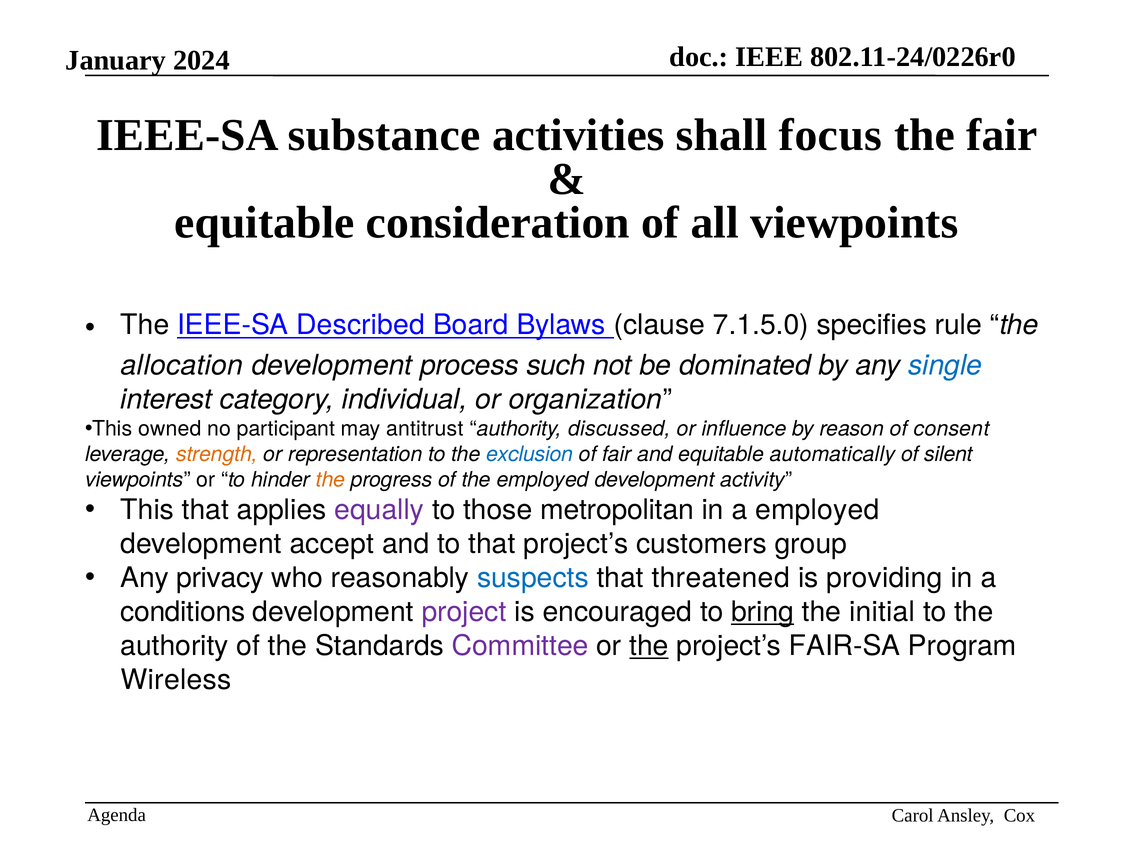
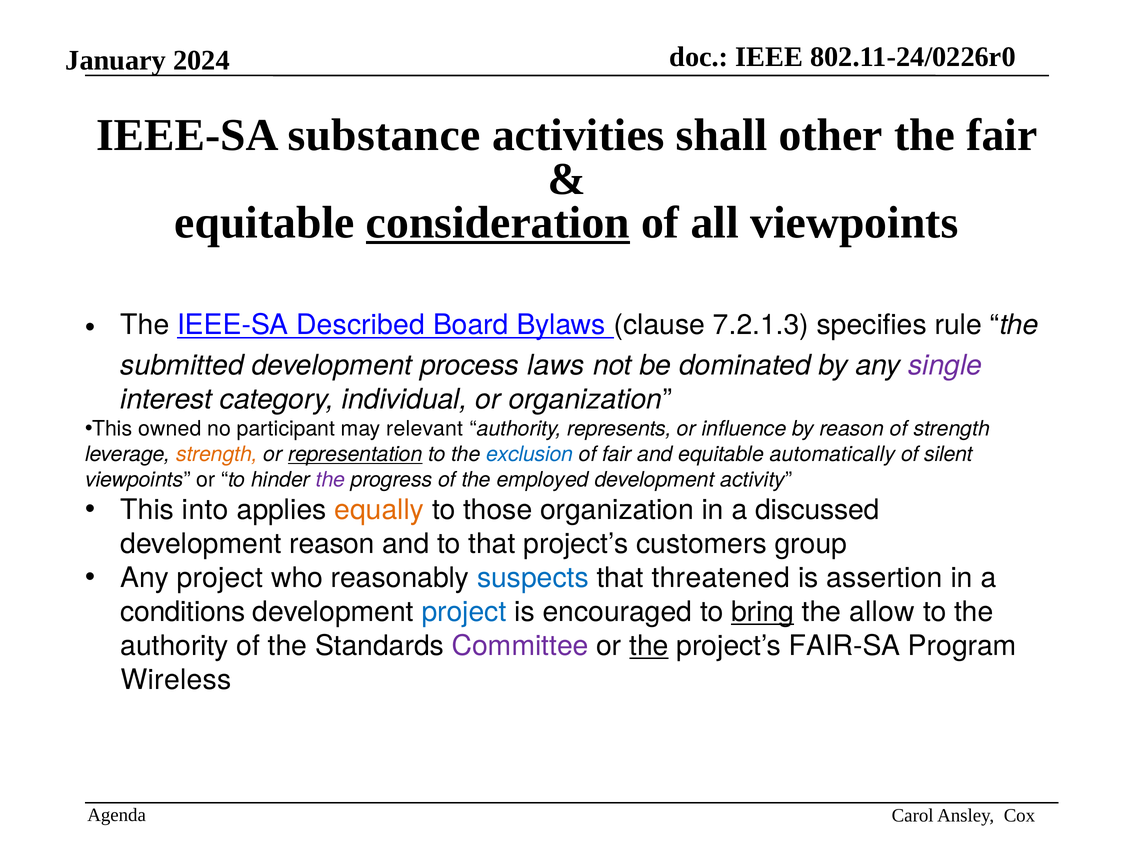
focus: focus -> other (831, 135)
consideration underline: none -> present (498, 223)
7.1.5.0: 7.1.5.0 -> 7.2.1.3 (761, 325)
allocation: allocation -> submitted (182, 366)
such: such -> laws (556, 366)
single colour: blue -> purple (945, 366)
antitrust: antitrust -> relevant (425, 429)
discussed: discussed -> represents (620, 429)
of consent: consent -> strength (952, 429)
representation underline: none -> present (355, 455)
the colour: orange -> purple (330, 480)
This that: that -> into (205, 510)
equally colour: purple -> orange (379, 510)
those metropolitan: metropolitan -> organization (617, 510)
a employed: employed -> discussed (817, 510)
development accept: accept -> reason (332, 544)
Any privacy: privacy -> project (220, 578)
providing: providing -> assertion (884, 578)
project colour: purple -> blue (464, 612)
initial: initial -> allow (882, 612)
